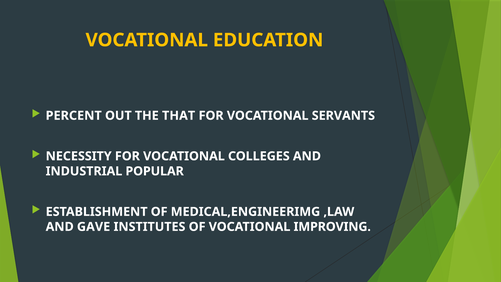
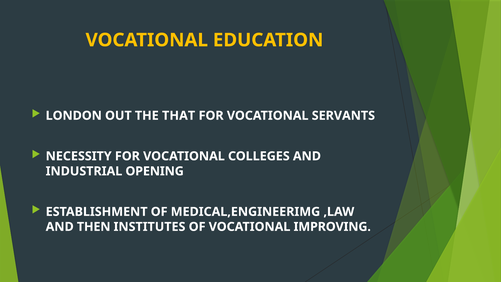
PERCENT: PERCENT -> LONDON (74, 116)
POPULAR: POPULAR -> OPENING (155, 171)
GAVE: GAVE -> THEN (94, 227)
